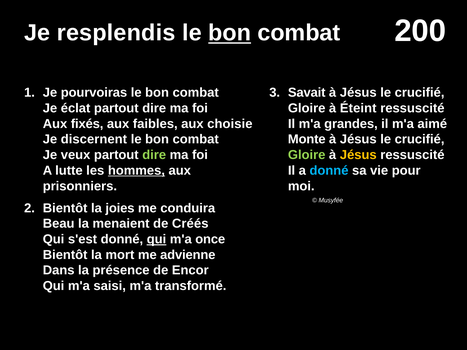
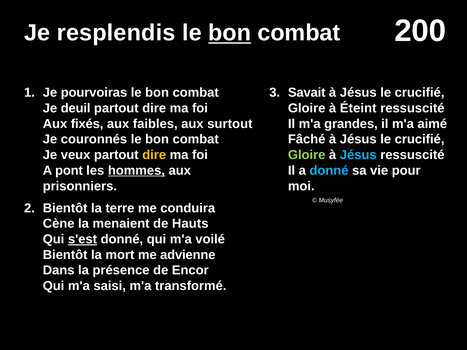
éclat: éclat -> deuil (76, 108)
choisie: choisie -> surtout (230, 124)
discernent: discernent -> couronnés (94, 139)
Monte: Monte -> Fâché (307, 139)
dire colour: light green -> yellow (154, 155)
Jésus colour: yellow -> light blue (358, 155)
lutte: lutte -> pont (69, 171)
joies: joies -> terre (120, 208)
Beau: Beau -> Cène (59, 224)
Créés: Créés -> Hauts (190, 224)
s'est underline: none -> present (83, 239)
qui underline: present -> none (157, 239)
once: once -> voilé (210, 239)
